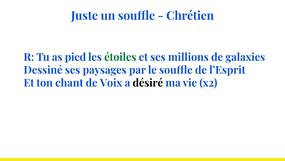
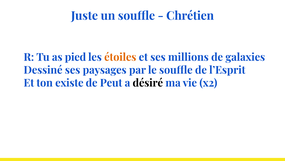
étoiles colour: green -> orange (120, 57)
chant: chant -> existe (69, 83)
Voix: Voix -> Peut (111, 83)
